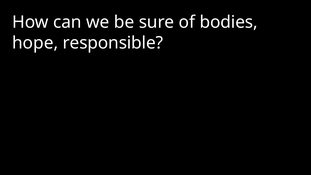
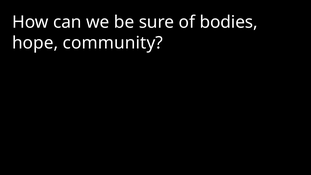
responsible: responsible -> community (113, 43)
